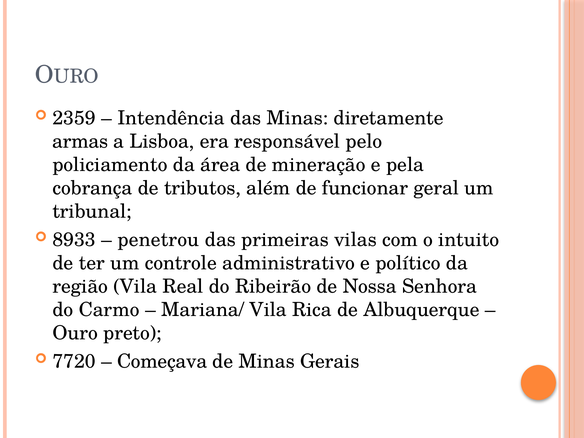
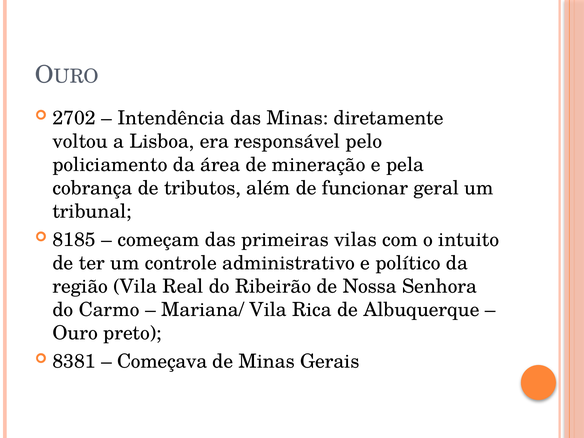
2359: 2359 -> 2702 (74, 118)
armas: armas -> voltou (80, 141)
8933: 8933 -> 8185 (74, 240)
penetrou: penetrou -> começam (158, 240)
7720: 7720 -> 8381 (74, 361)
